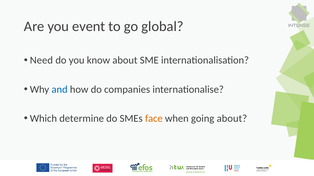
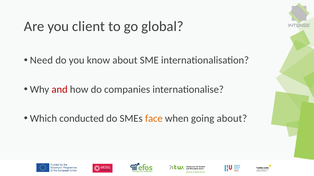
event: event -> client (89, 26)
and colour: blue -> red (60, 90)
determine: determine -> conducted (82, 119)
